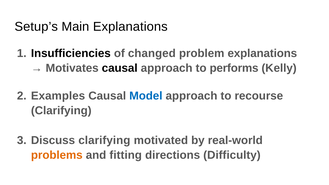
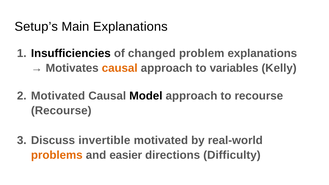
causal colour: black -> orange (120, 68)
performs: performs -> variables (234, 68)
Examples: Examples -> Motivated (58, 96)
Model colour: blue -> black (146, 96)
Clarifying: Clarifying -> Recourse (61, 111)
Discuss clarifying: clarifying -> invertible (104, 140)
fitting: fitting -> easier (126, 155)
